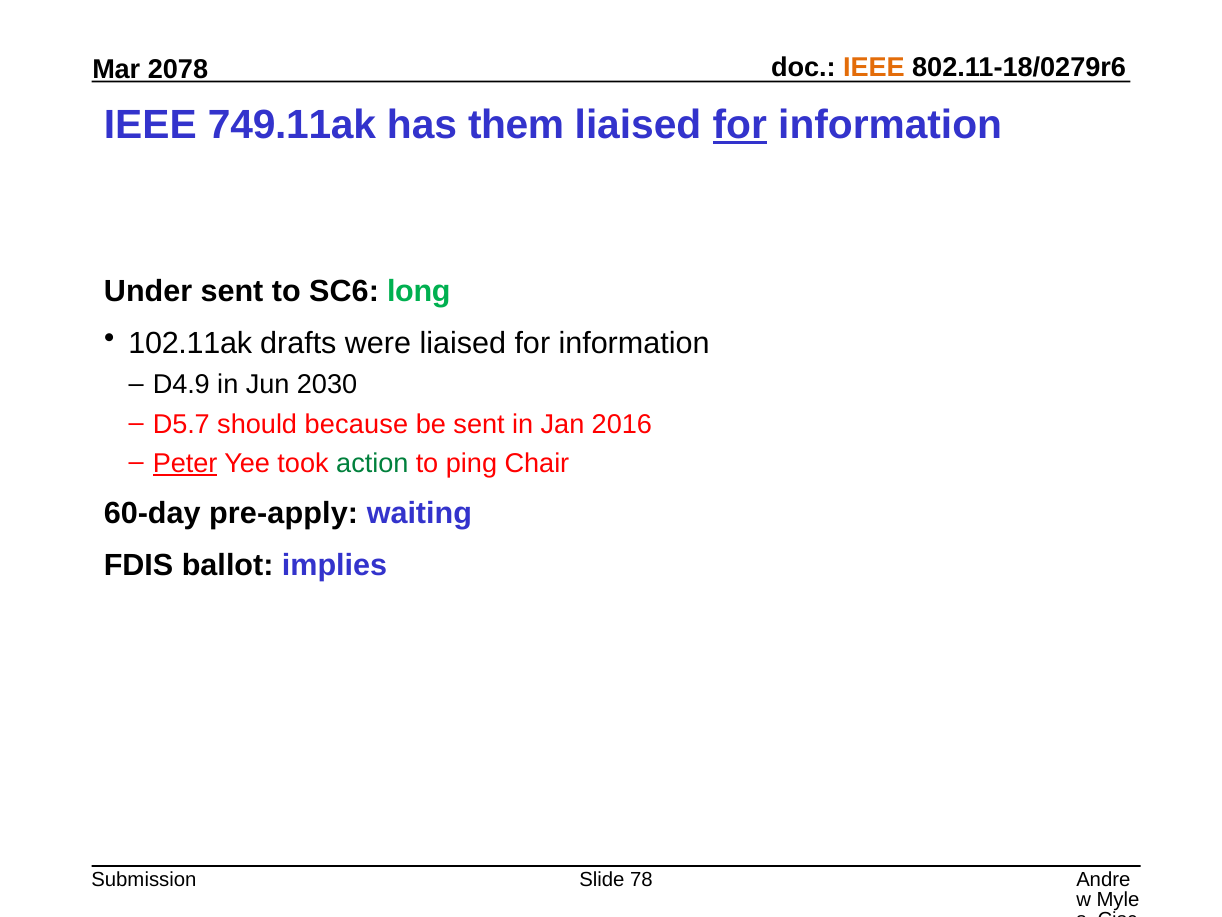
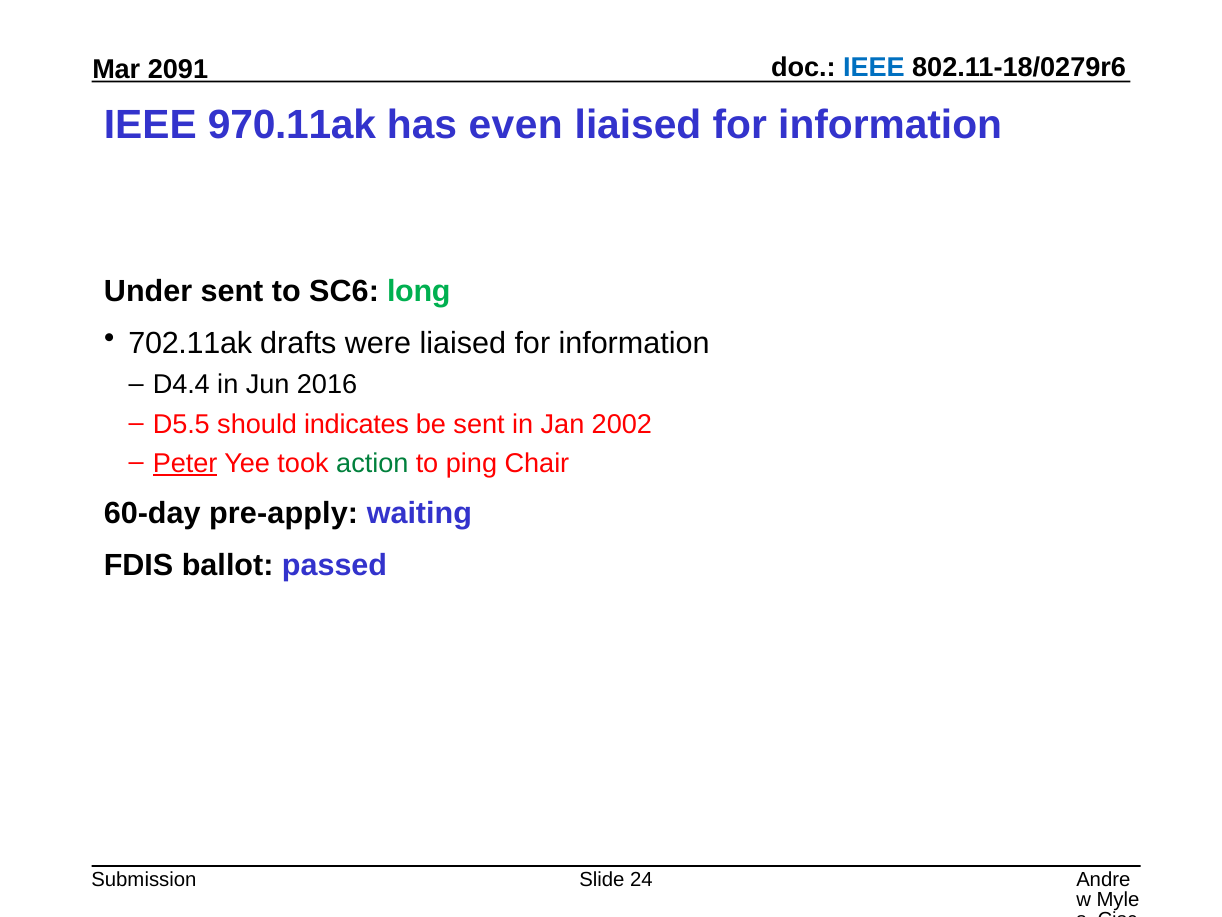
IEEE colour: orange -> blue (874, 67)
2078: 2078 -> 2091 (178, 69)
749.11ak: 749.11ak -> 970.11ak (292, 125)
them: them -> even (516, 125)
for underline: present -> none (740, 125)
102.11ak: 102.11ak -> 702.11ak (190, 343)
D4.9: D4.9 -> D4.4 (181, 384)
2030: 2030 -> 2016 (327, 384)
D5.7: D5.7 -> D5.5 (181, 424)
because: because -> indicates (357, 424)
2016: 2016 -> 2002 (622, 424)
implies: implies -> passed (335, 565)
78: 78 -> 24 (642, 879)
